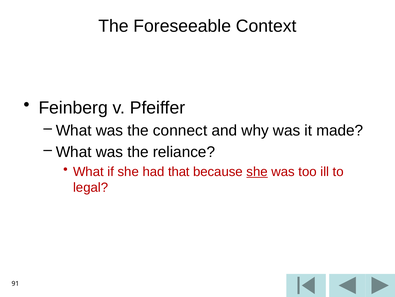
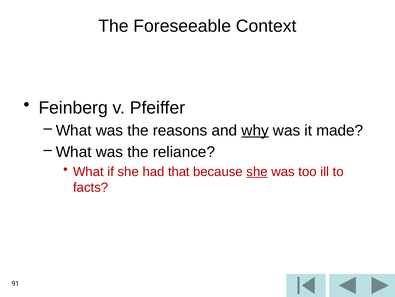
connect: connect -> reasons (180, 130)
why underline: none -> present (255, 130)
legal: legal -> facts (91, 187)
